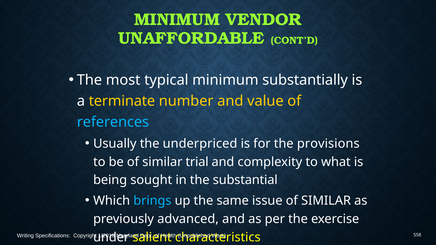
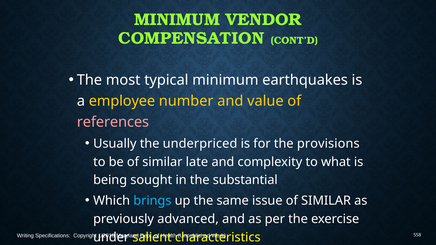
UNAFFORDABLE: UNAFFORDABLE -> COMPENSATION (191, 38)
substantially: substantially -> earthquakes (305, 80)
terminate: terminate -> employee (122, 101)
references colour: light blue -> pink (113, 122)
trial: trial -> late (197, 162)
